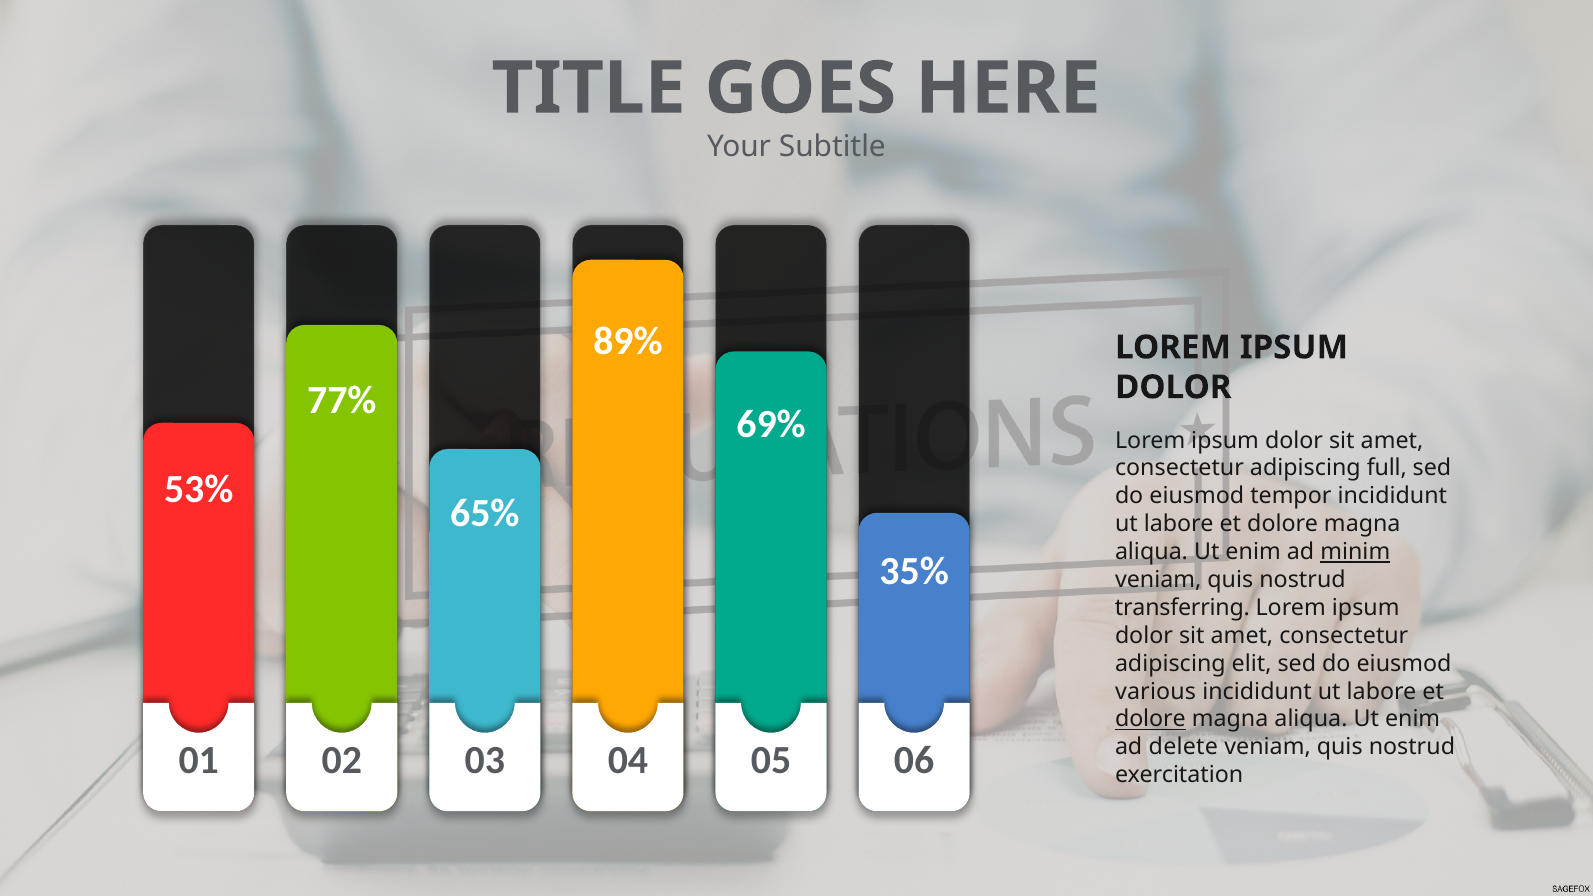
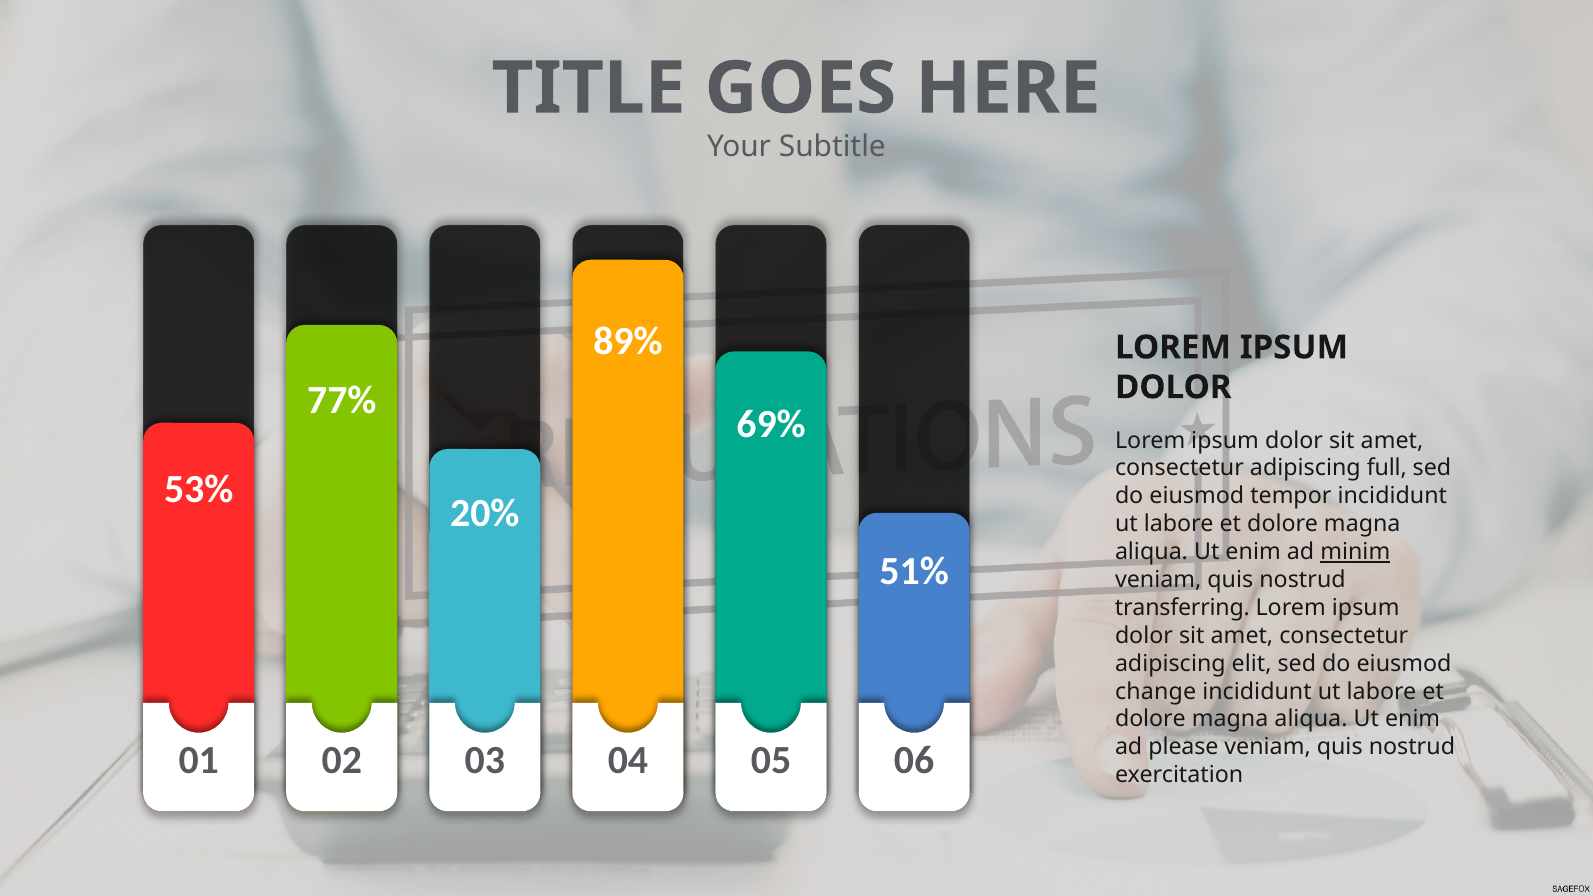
65%: 65% -> 20% (485, 514)
35%: 35% -> 51% (914, 572)
various: various -> change (1156, 691)
dolore underline: present -> none (1150, 719)
delete: delete -> please (1183, 747)
